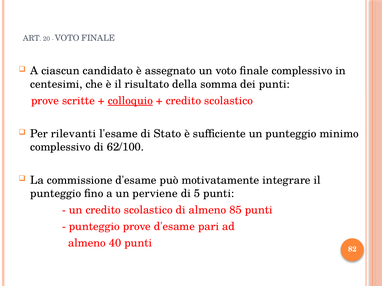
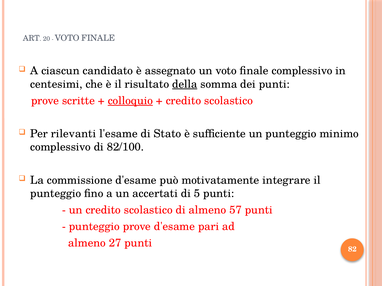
della underline: none -> present (185, 84)
62/100: 62/100 -> 82/100 (125, 147)
perviene: perviene -> accertati (155, 194)
85: 85 -> 57 (236, 210)
40: 40 -> 27 (115, 243)
